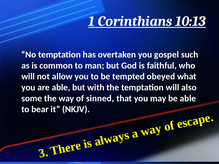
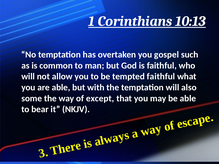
tempted obeyed: obeyed -> faithful (161, 77)
sinned: sinned -> except (100, 98)
